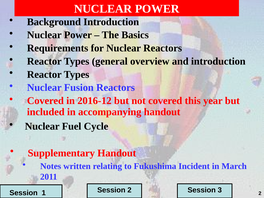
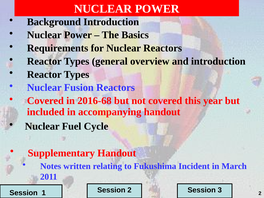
2016-12: 2016-12 -> 2016-68 (94, 101)
